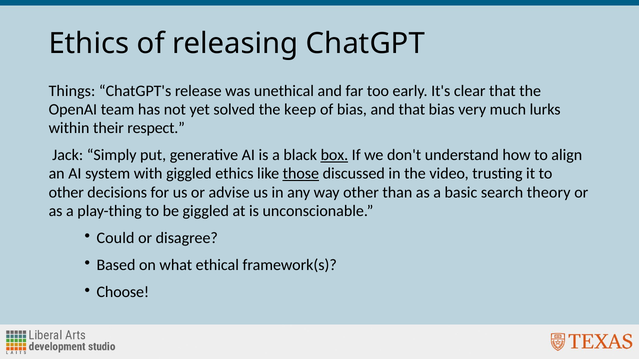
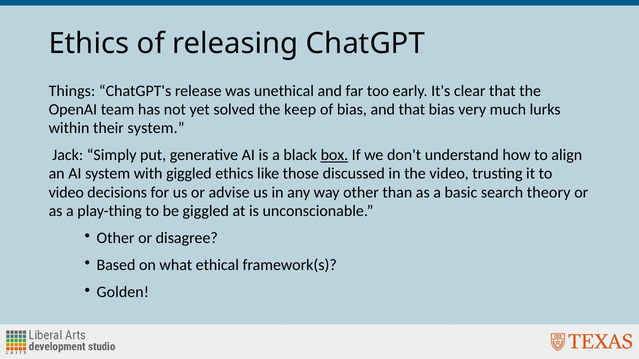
their respect: respect -> system (156, 128)
those underline: present -> none (301, 174)
other: other -> video (66, 193)
Could: Could -> Other (116, 238)
Choose: Choose -> Golden (123, 292)
